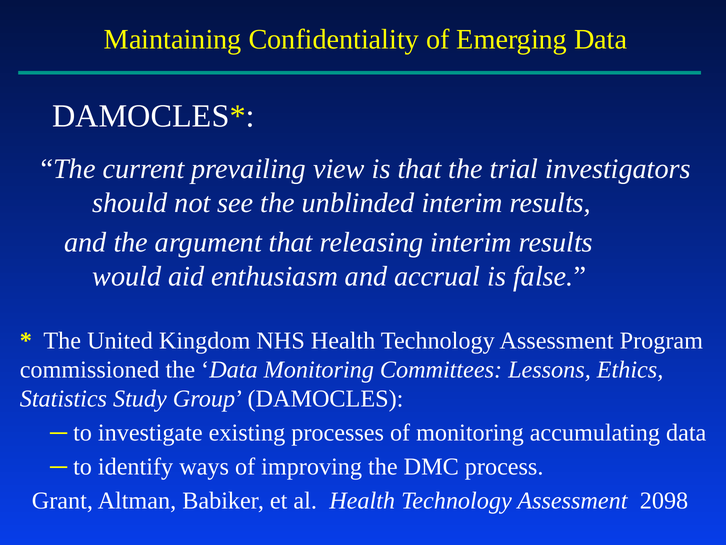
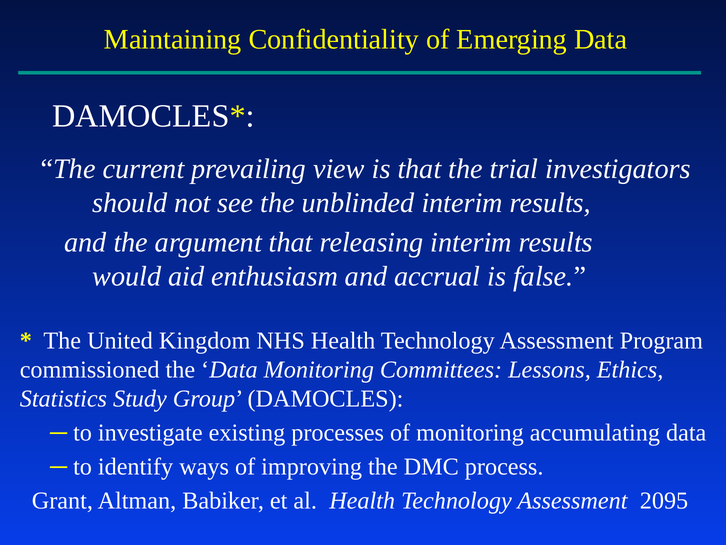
2098: 2098 -> 2095 (664, 500)
